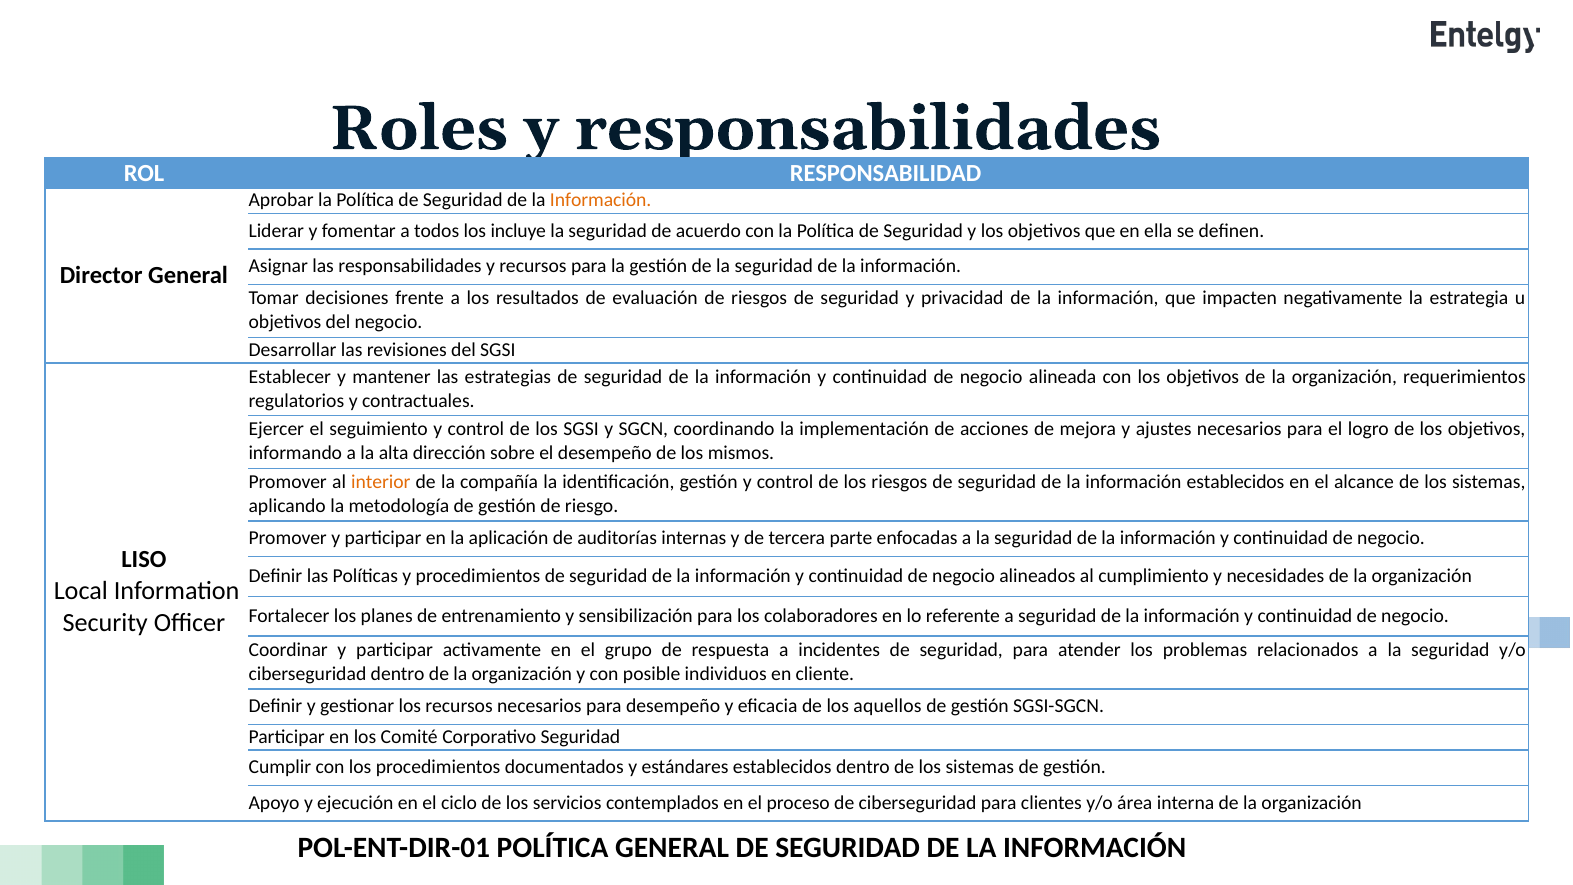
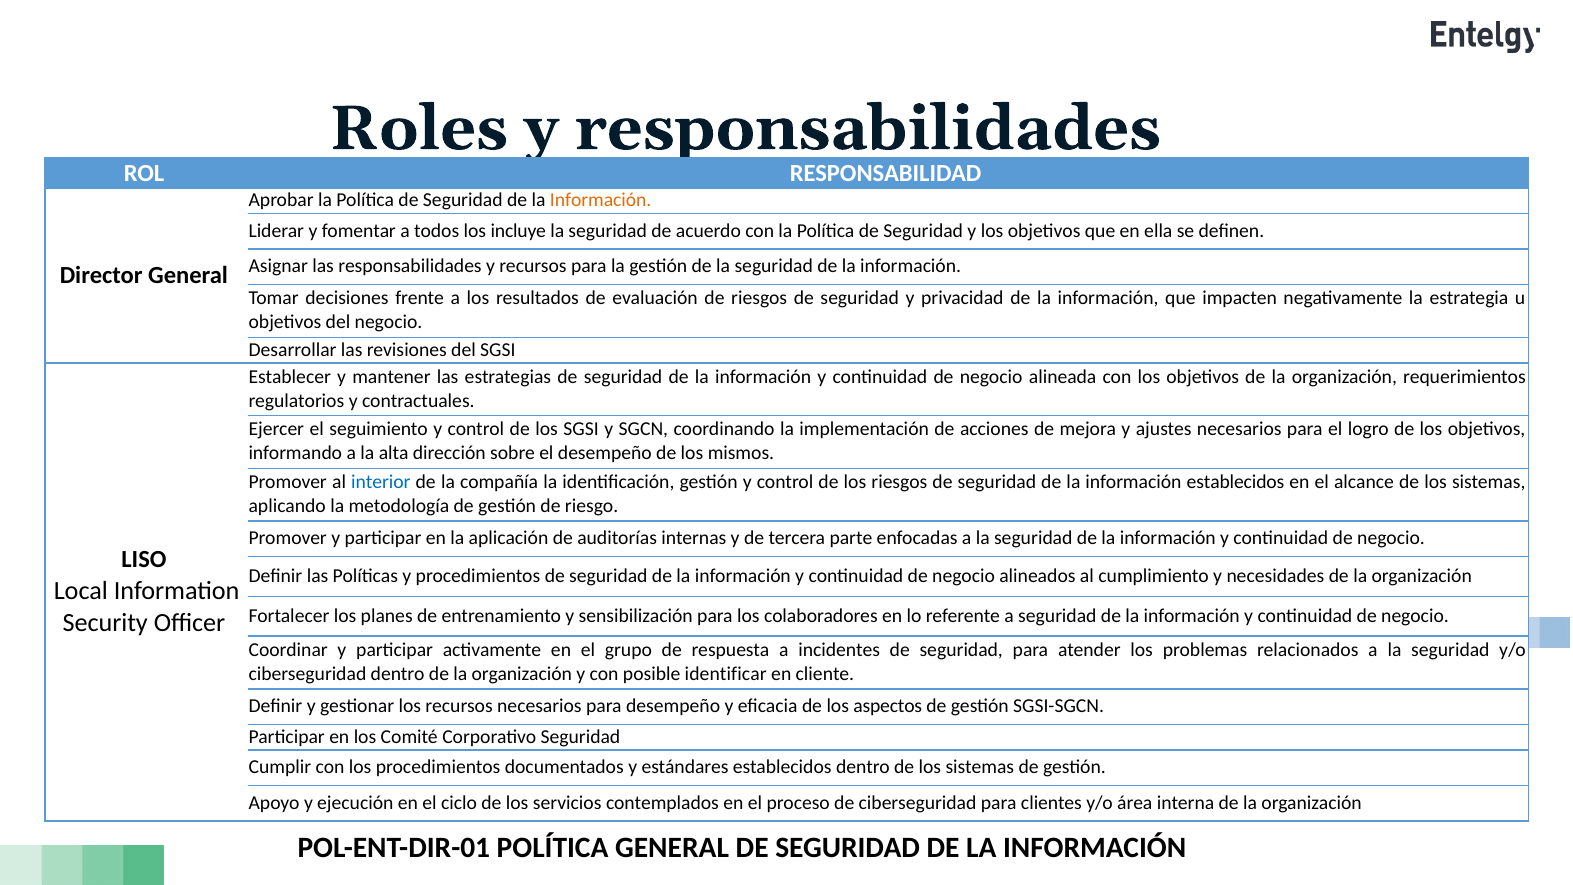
interior colour: orange -> blue (381, 482)
individuos: individuos -> identificar (726, 674)
aquellos: aquellos -> aspectos (888, 706)
